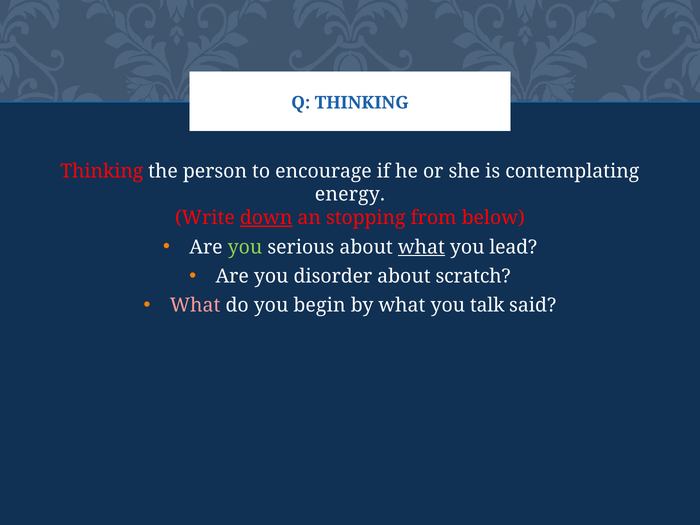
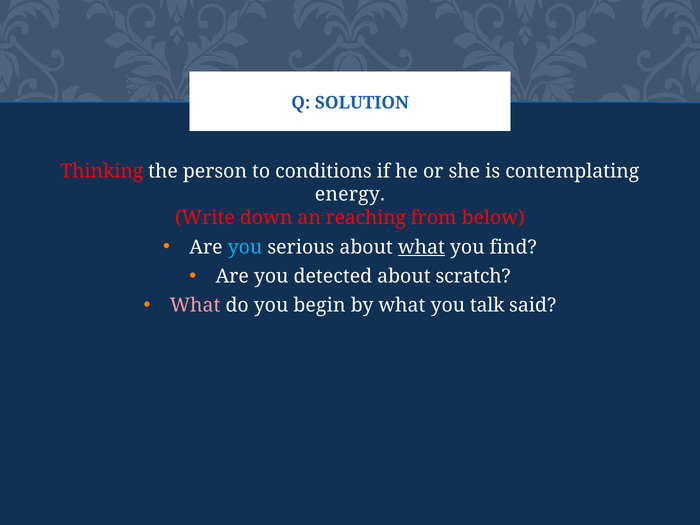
Q THINKING: THINKING -> SOLUTION (362, 103)
encourage: encourage -> conditions (323, 171)
down underline: present -> none (266, 218)
stopping: stopping -> reaching (366, 218)
you colour: light green -> light blue (245, 247)
lead: lead -> find (513, 247)
disorder: disorder -> detected (333, 276)
